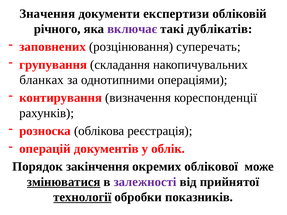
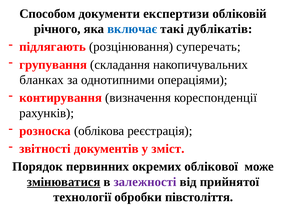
Значення: Значення -> Способом (47, 14)
включає colour: purple -> blue (132, 29)
заповнених: заповнених -> підлягають (53, 47)
операцій: операцій -> звітності (45, 149)
облік: облік -> зміст (168, 149)
закінчення: закінчення -> первинних (98, 167)
технології underline: present -> none (82, 197)
показників: показників -> півстоліття (199, 197)
